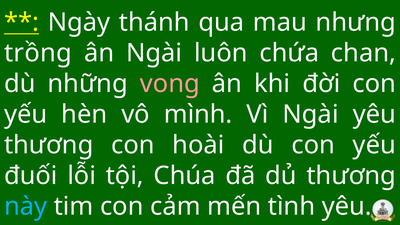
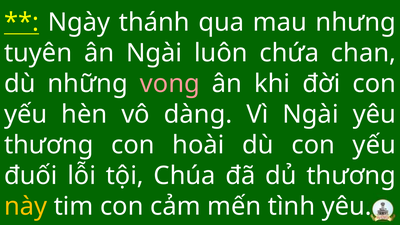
trồng: trồng -> tuyên (38, 53)
mình: mình -> dàng (198, 114)
này colour: light blue -> yellow (26, 206)
